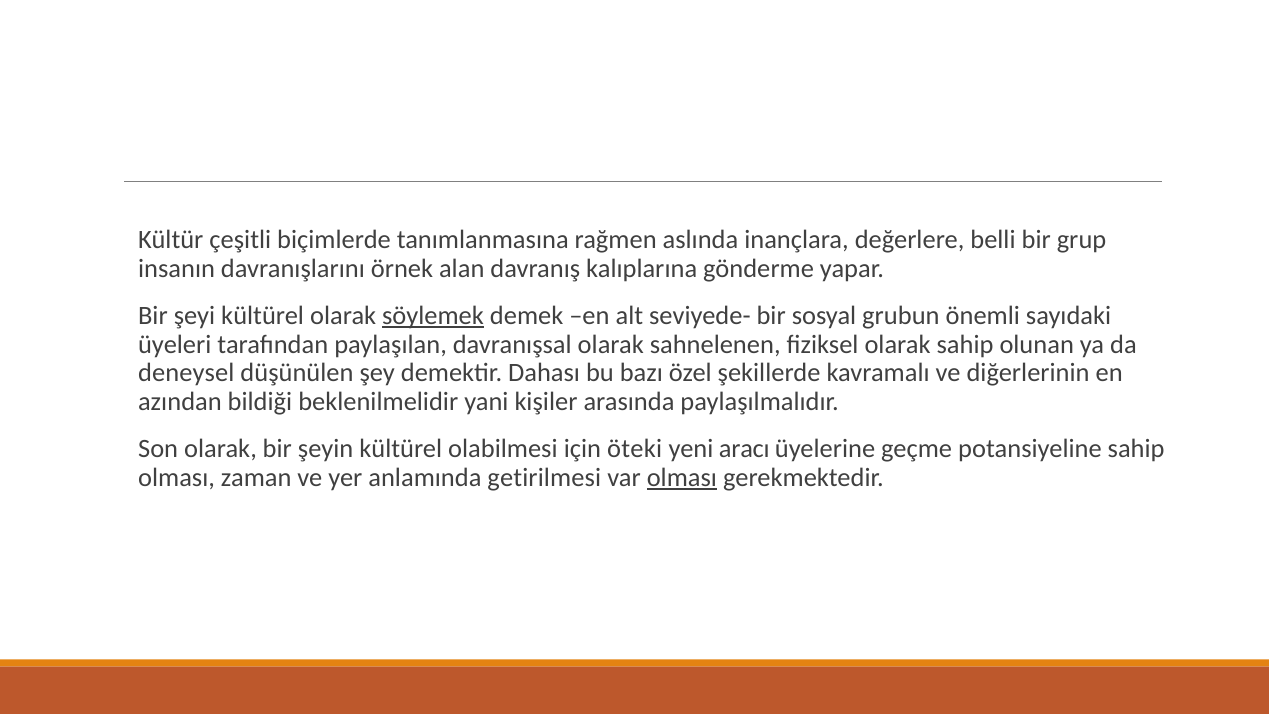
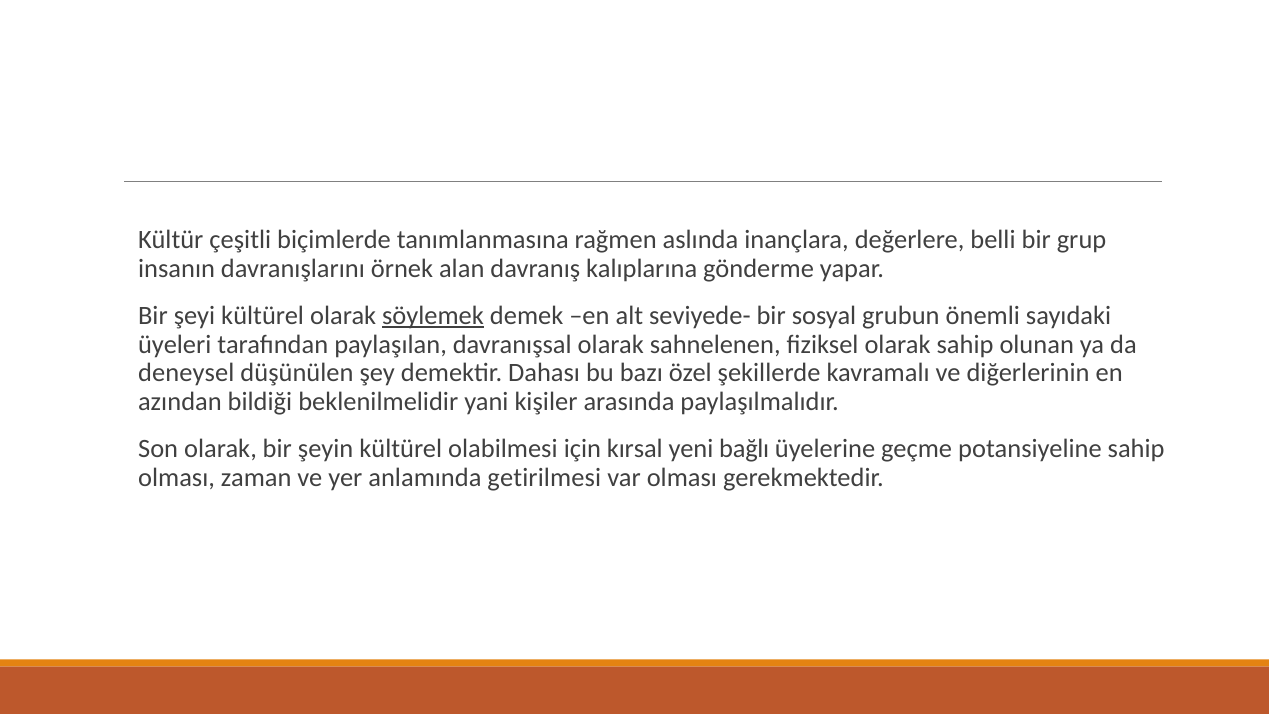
öteki: öteki -> kırsal (635, 449)
aracı: aracı -> bağlı (744, 449)
olması underline: present -> none (682, 477)
